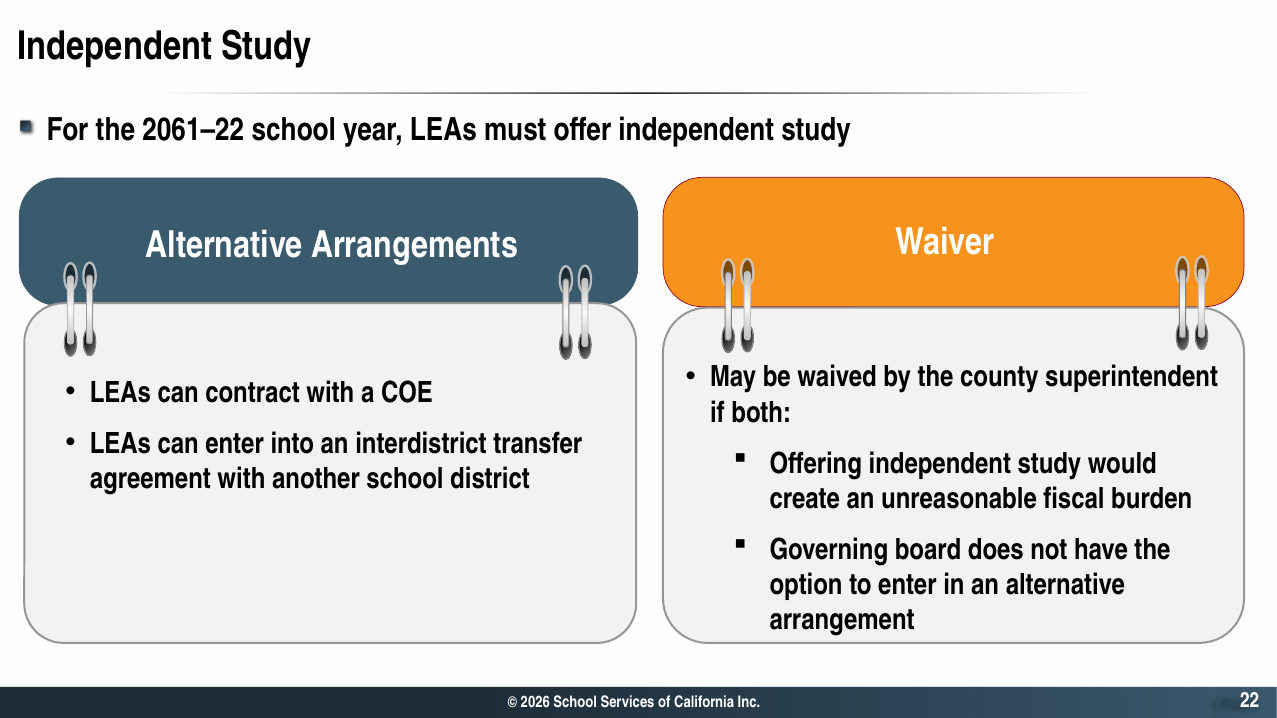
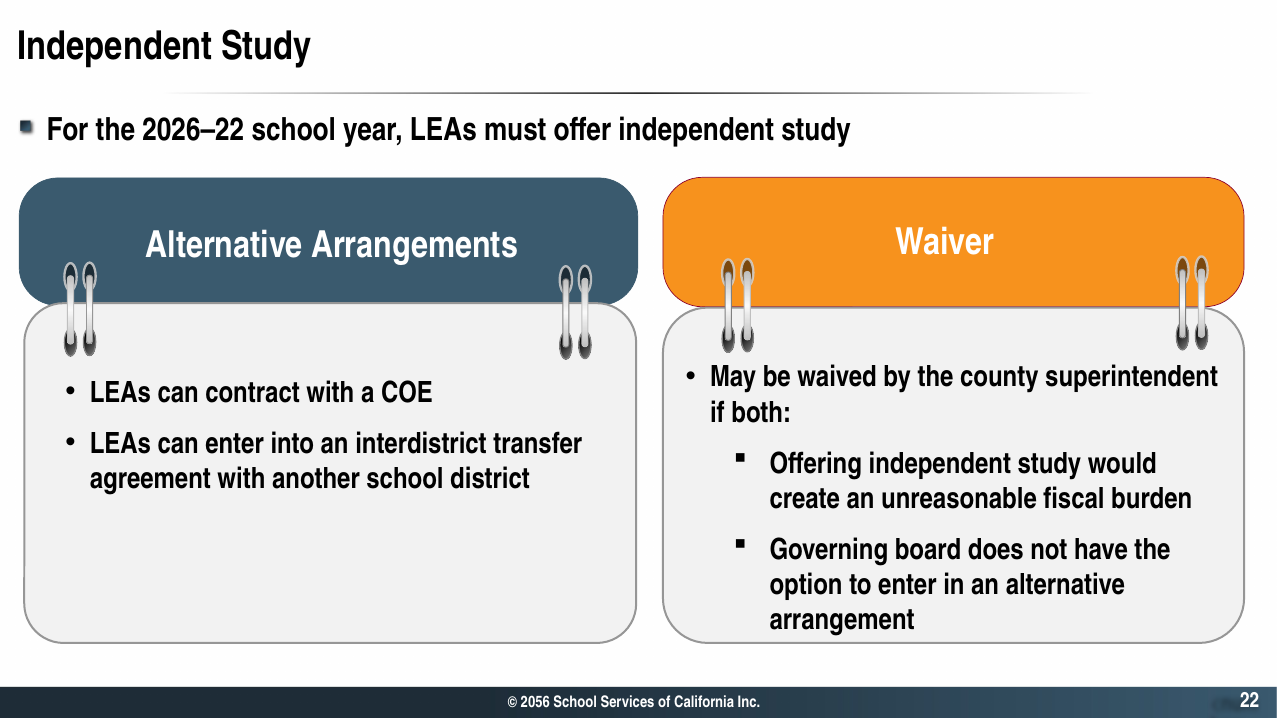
2061–22: 2061–22 -> 2026–22 (193, 130)
2026: 2026 -> 2056 (535, 702)
